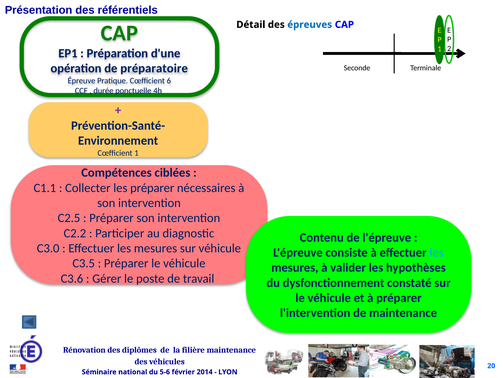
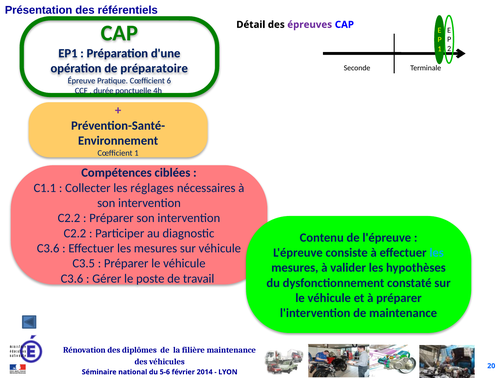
épreuves colour: blue -> purple (310, 25)
les préparer: préparer -> réglages (152, 188)
C2.5: C2.5 -> C2.2 (69, 218)
C3.0: C3.0 -> C3.6 (48, 248)
